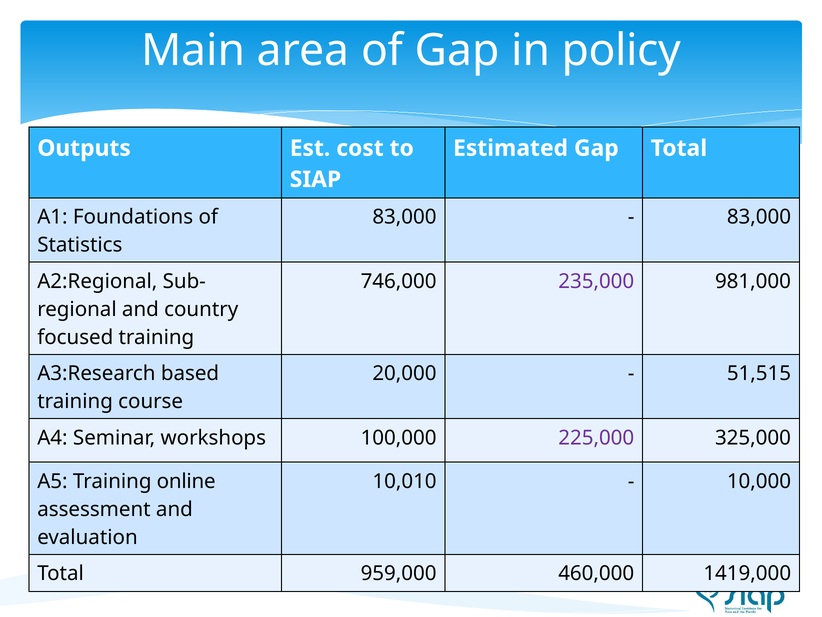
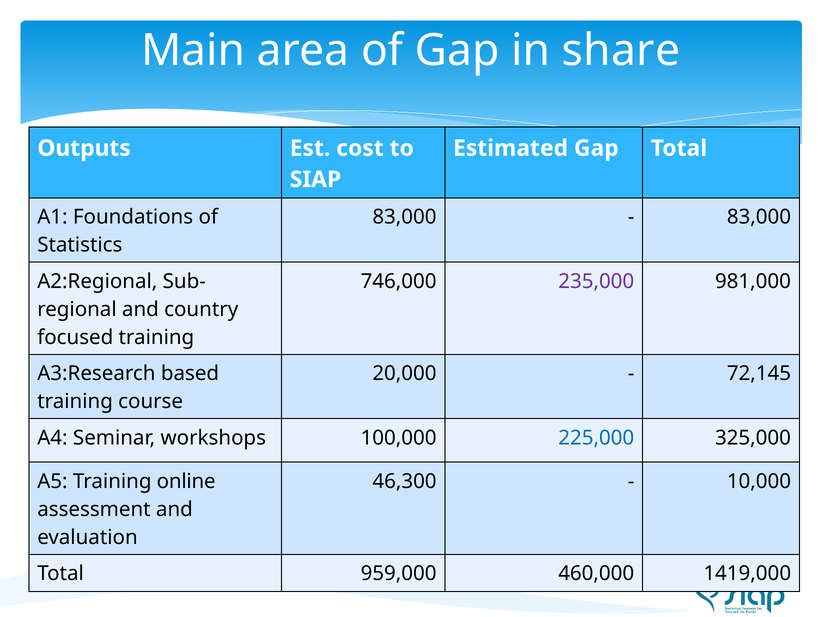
policy: policy -> share (621, 51)
51,515: 51,515 -> 72,145 (759, 373)
225,000 colour: purple -> blue (596, 437)
10,010: 10,010 -> 46,300 (405, 481)
